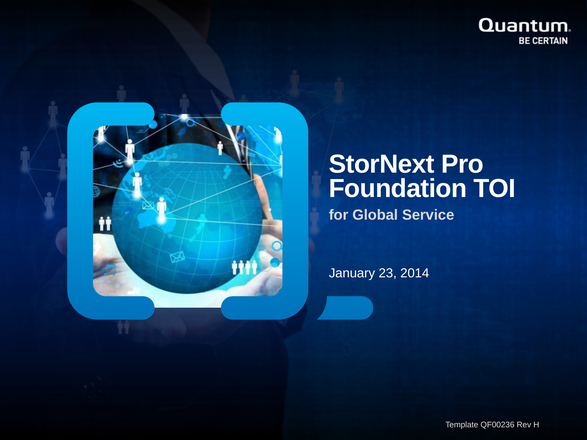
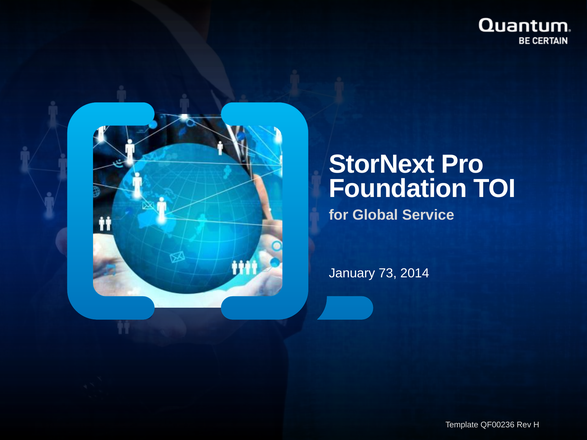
23: 23 -> 73 (388, 273)
